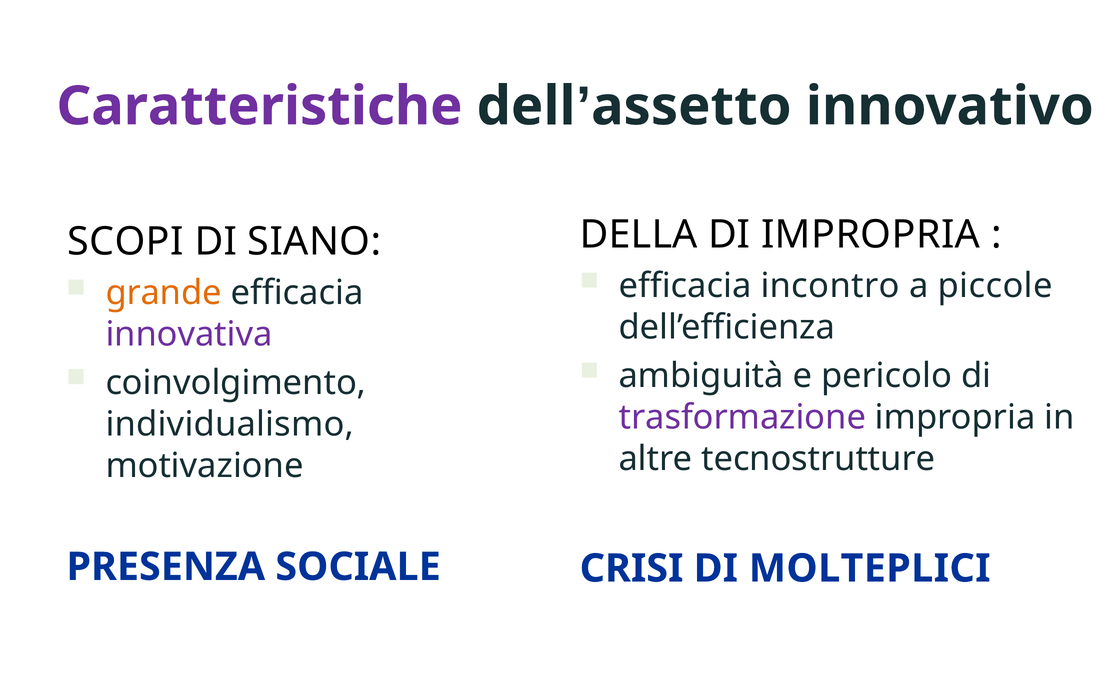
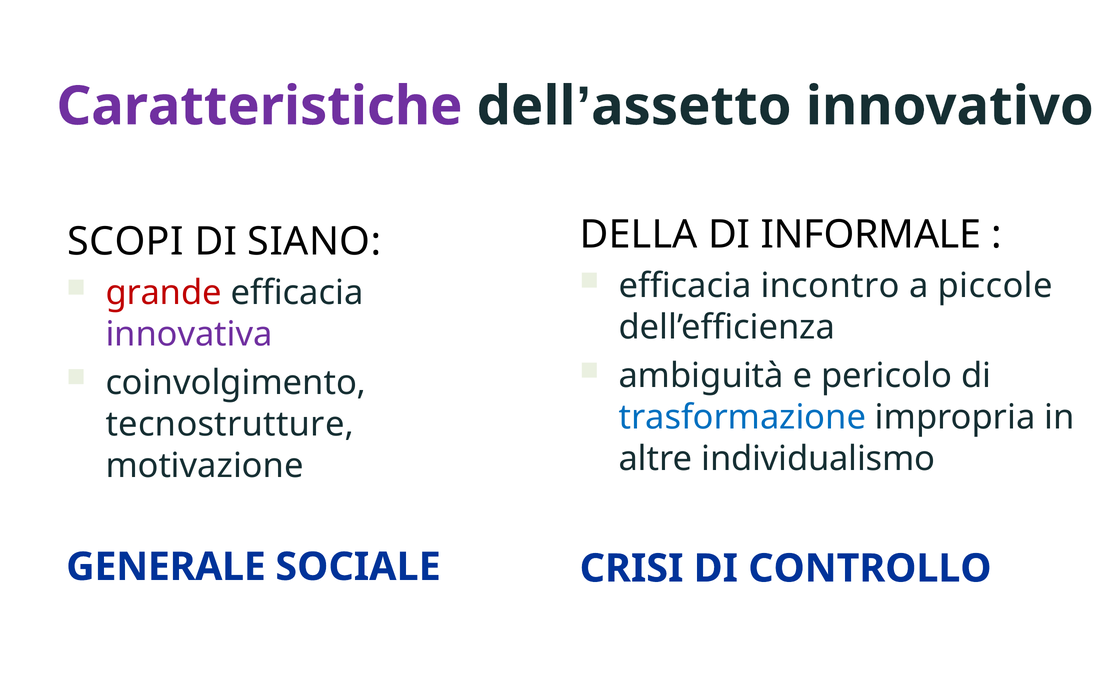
DI IMPROPRIA: IMPROPRIA -> INFORMALE (871, 235)
grande colour: orange -> red (164, 293)
trasformazione colour: purple -> blue (742, 417)
individualismo: individualismo -> tecnostrutture (230, 424)
tecnostrutture: tecnostrutture -> individualismo (818, 459)
PRESENZA: PRESENZA -> GENERALE (166, 567)
MOLTEPLICI: MOLTEPLICI -> CONTROLLO (870, 569)
